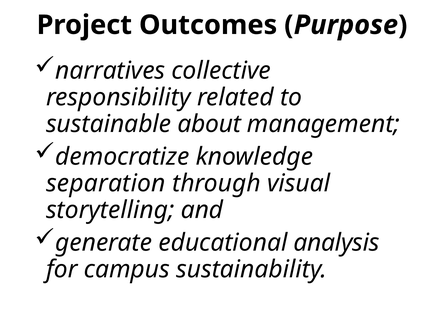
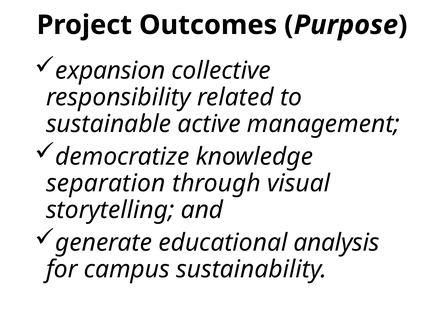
narratives: narratives -> expansion (110, 71)
about: about -> active (209, 124)
